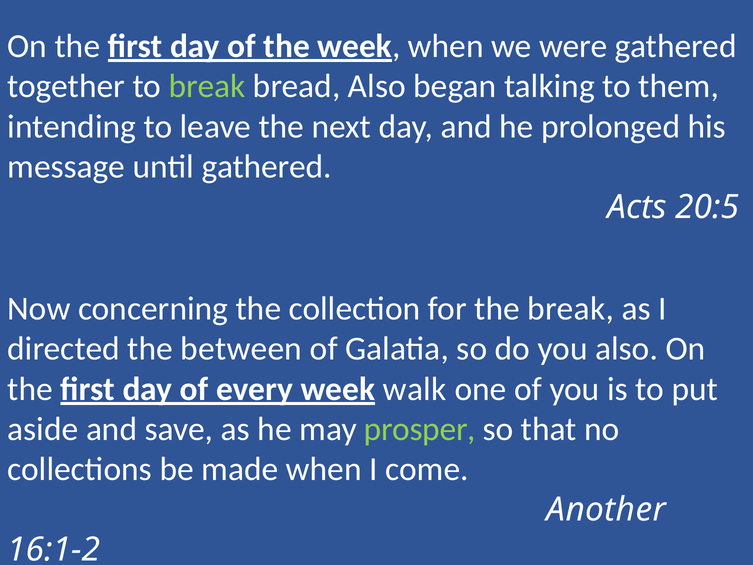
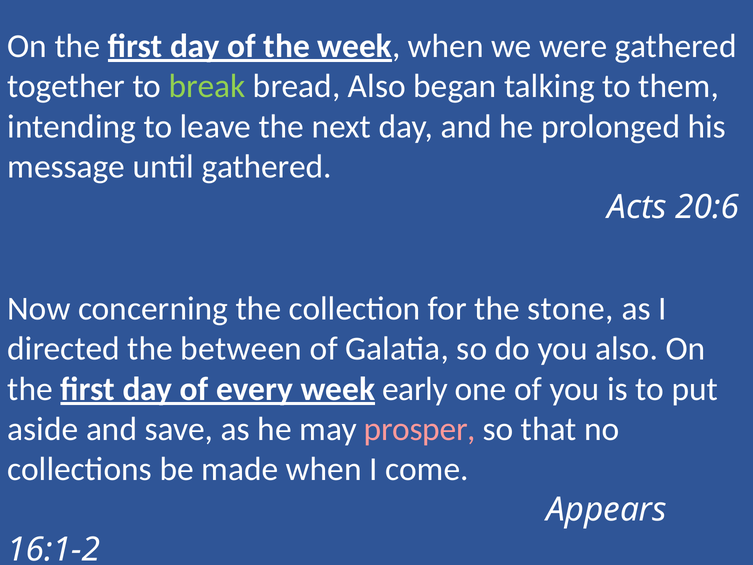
20:5: 20:5 -> 20:6 (707, 207)
the break: break -> stone (571, 309)
walk: walk -> early (415, 389)
prosper colour: light green -> pink (420, 429)
Another: Another -> Appears (606, 509)
